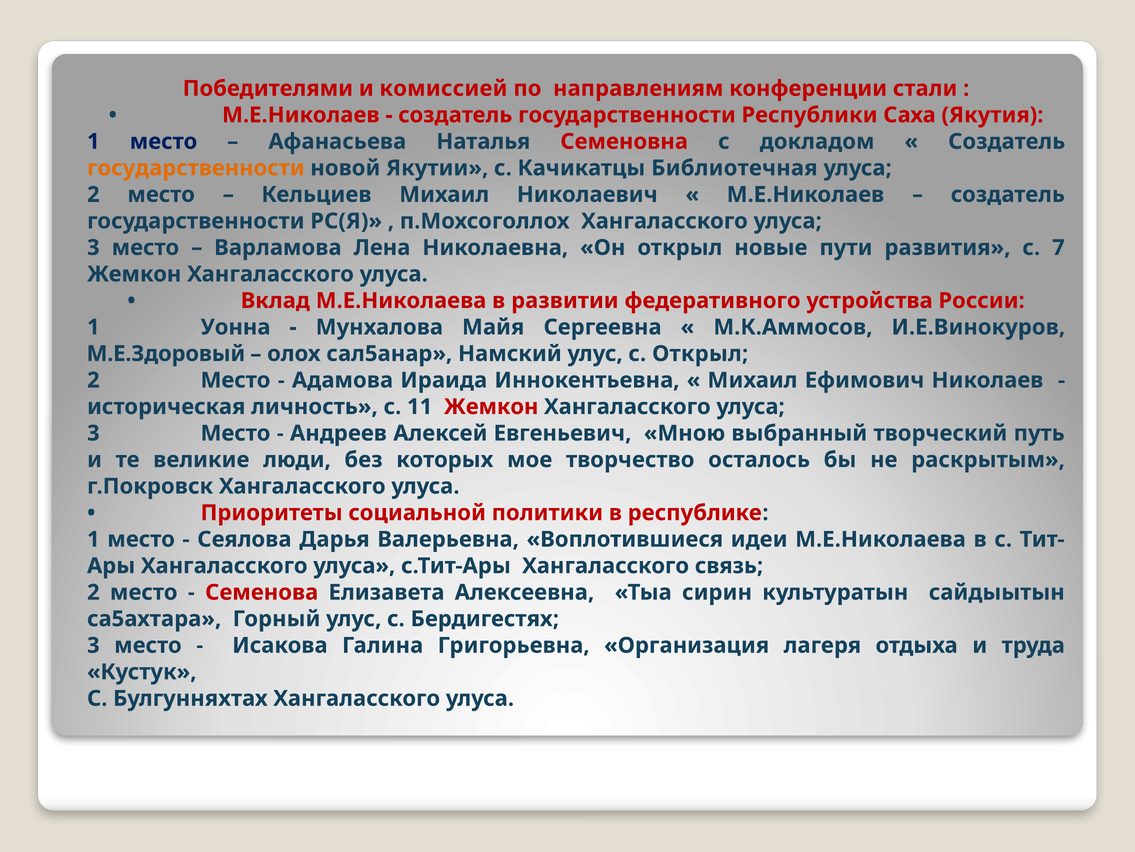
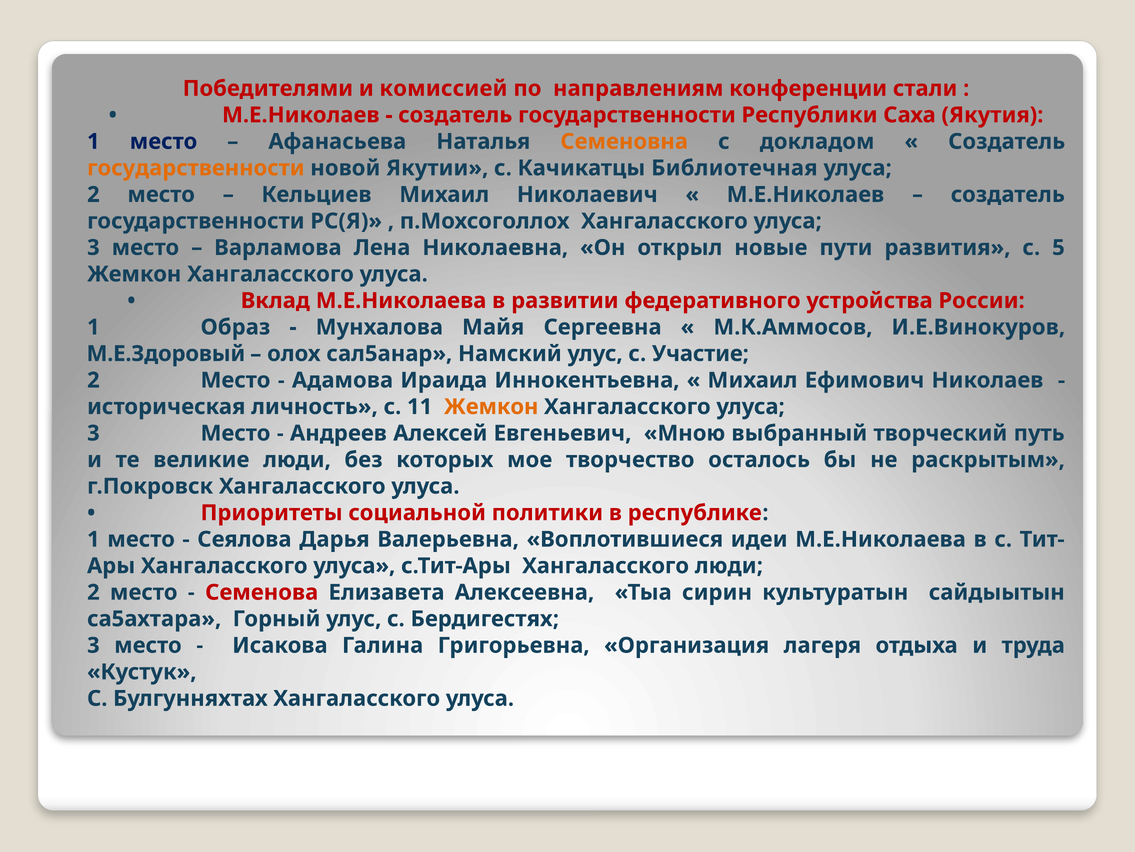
Семеновна colour: red -> orange (624, 141)
7: 7 -> 5 (1058, 247)
Уонна: Уонна -> Образ (235, 327)
с Открыл: Открыл -> Участие (700, 353)
Жемкон colour: red -> orange (491, 406)
Хангаласского связь: связь -> люди (729, 565)
